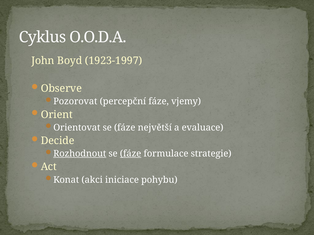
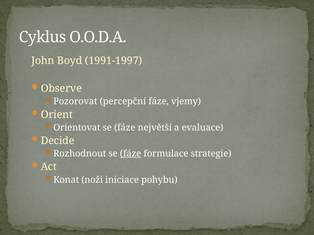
1923-1997: 1923-1997 -> 1991-1997 (114, 61)
Rozhodnout underline: present -> none (80, 154)
akci: akci -> noži (92, 180)
